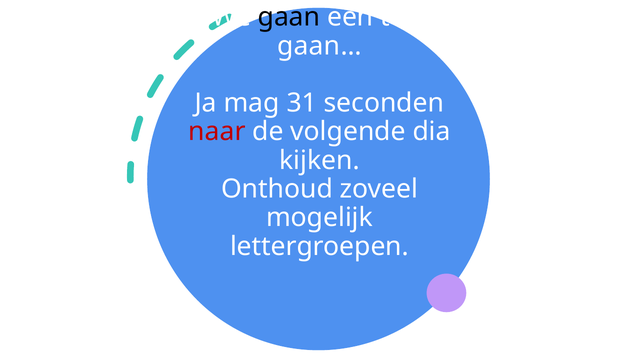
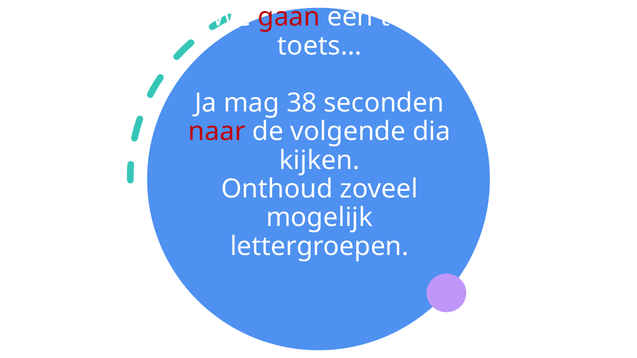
gaan colour: black -> red (289, 17)
gaan…: gaan… -> toets… (319, 46)
31: 31 -> 38 (302, 103)
